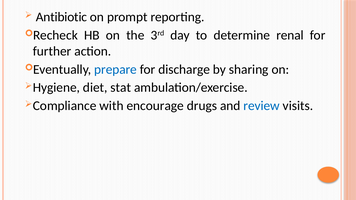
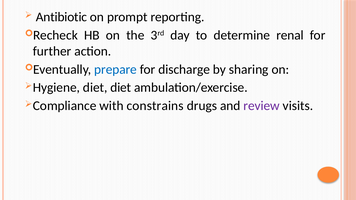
diet stat: stat -> diet (121, 88)
encourage: encourage -> constrains (155, 106)
review colour: blue -> purple (262, 106)
